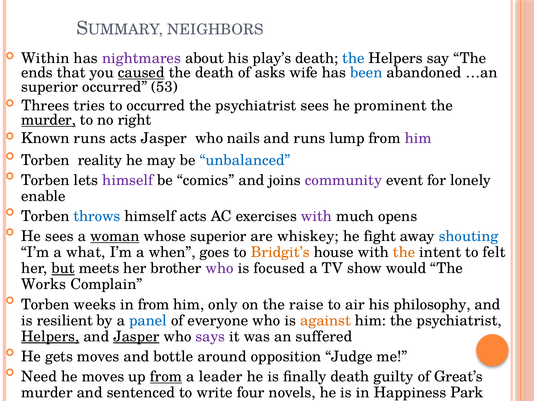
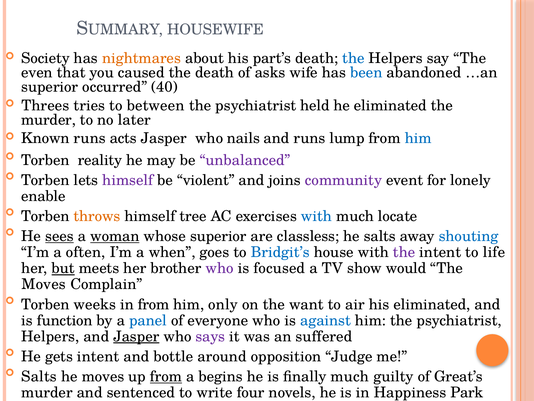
NEIGHBORS: NEIGHBORS -> HOUSEWIFE (215, 30)
Within: Within -> Society (45, 58)
nightmares colour: purple -> orange (141, 58)
play’s: play’s -> part’s (272, 58)
ends: ends -> even (37, 73)
caused underline: present -> none (141, 73)
53: 53 -> 40 (165, 87)
to occurred: occurred -> between (156, 105)
psychiatrist sees: sees -> held (315, 105)
he prominent: prominent -> eliminated (390, 105)
murder underline: present -> none (49, 120)
right: right -> later (134, 120)
him colour: purple -> blue (418, 138)
unbalanced colour: blue -> purple (245, 160)
comics: comics -> violent (206, 180)
throws colour: blue -> orange (97, 216)
himself acts: acts -> tree (193, 216)
with colour: purple -> blue (316, 216)
opens: opens -> locate (398, 216)
sees underline: none -> present (60, 236)
whiskey: whiskey -> classless (308, 236)
he fight: fight -> salts (380, 236)
what: what -> often (86, 252)
Bridgit’s colour: orange -> blue (280, 252)
the colour: orange -> purple (404, 252)
felt: felt -> life (494, 252)
Works: Works -> Moves (44, 284)
raise: raise -> want (306, 304)
his philosophy: philosophy -> eliminated (432, 304)
resilient: resilient -> function (65, 320)
against colour: orange -> blue (326, 320)
Helpers underline: present -> none (50, 336)
gets moves: moves -> intent (98, 356)
Need: Need -> Salts (39, 376)
leader: leader -> begins (221, 376)
finally death: death -> much (350, 376)
